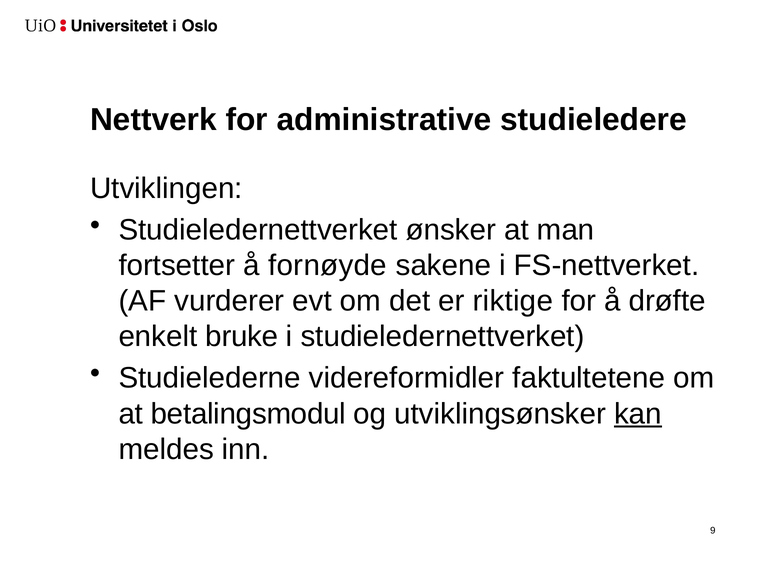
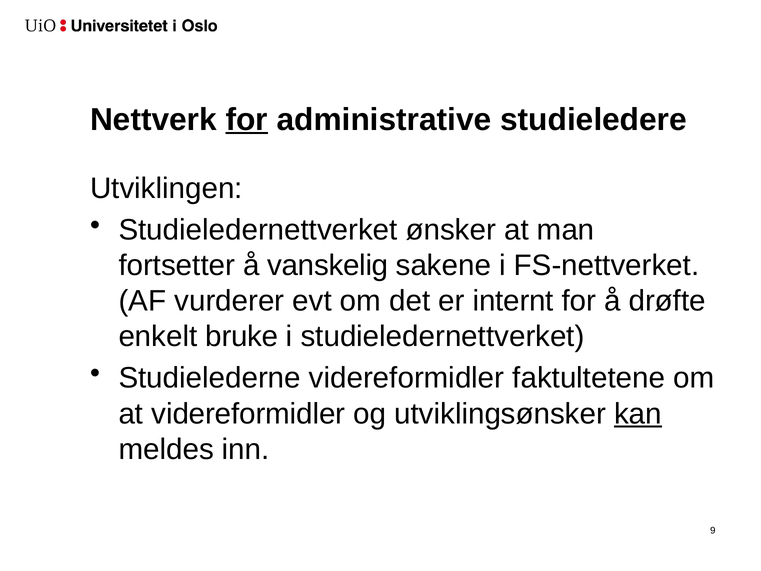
for underline: none -> present (247, 120)
fornøyde: fornøyde -> vanskelig (328, 266)
riktige: riktige -> internt (513, 301)
at betalingsmodul: betalingsmodul -> videreformidler (248, 414)
